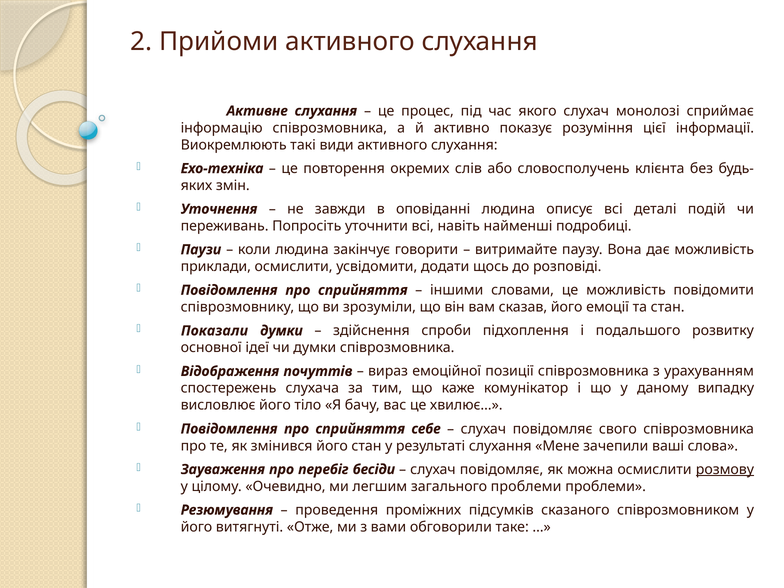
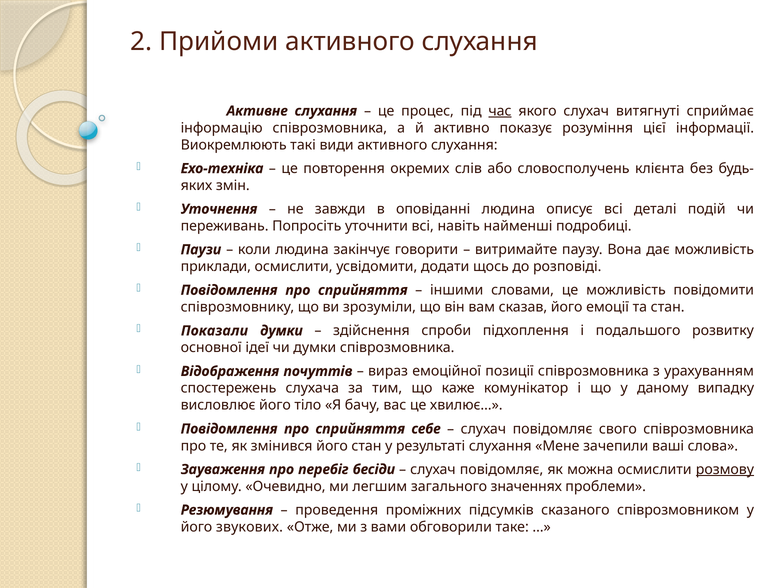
час underline: none -> present (500, 111)
монолозі: монолозі -> витягнуті (648, 111)
загального проблеми: проблеми -> значеннях (526, 486)
витягнуті: витягнуті -> звукових (249, 527)
